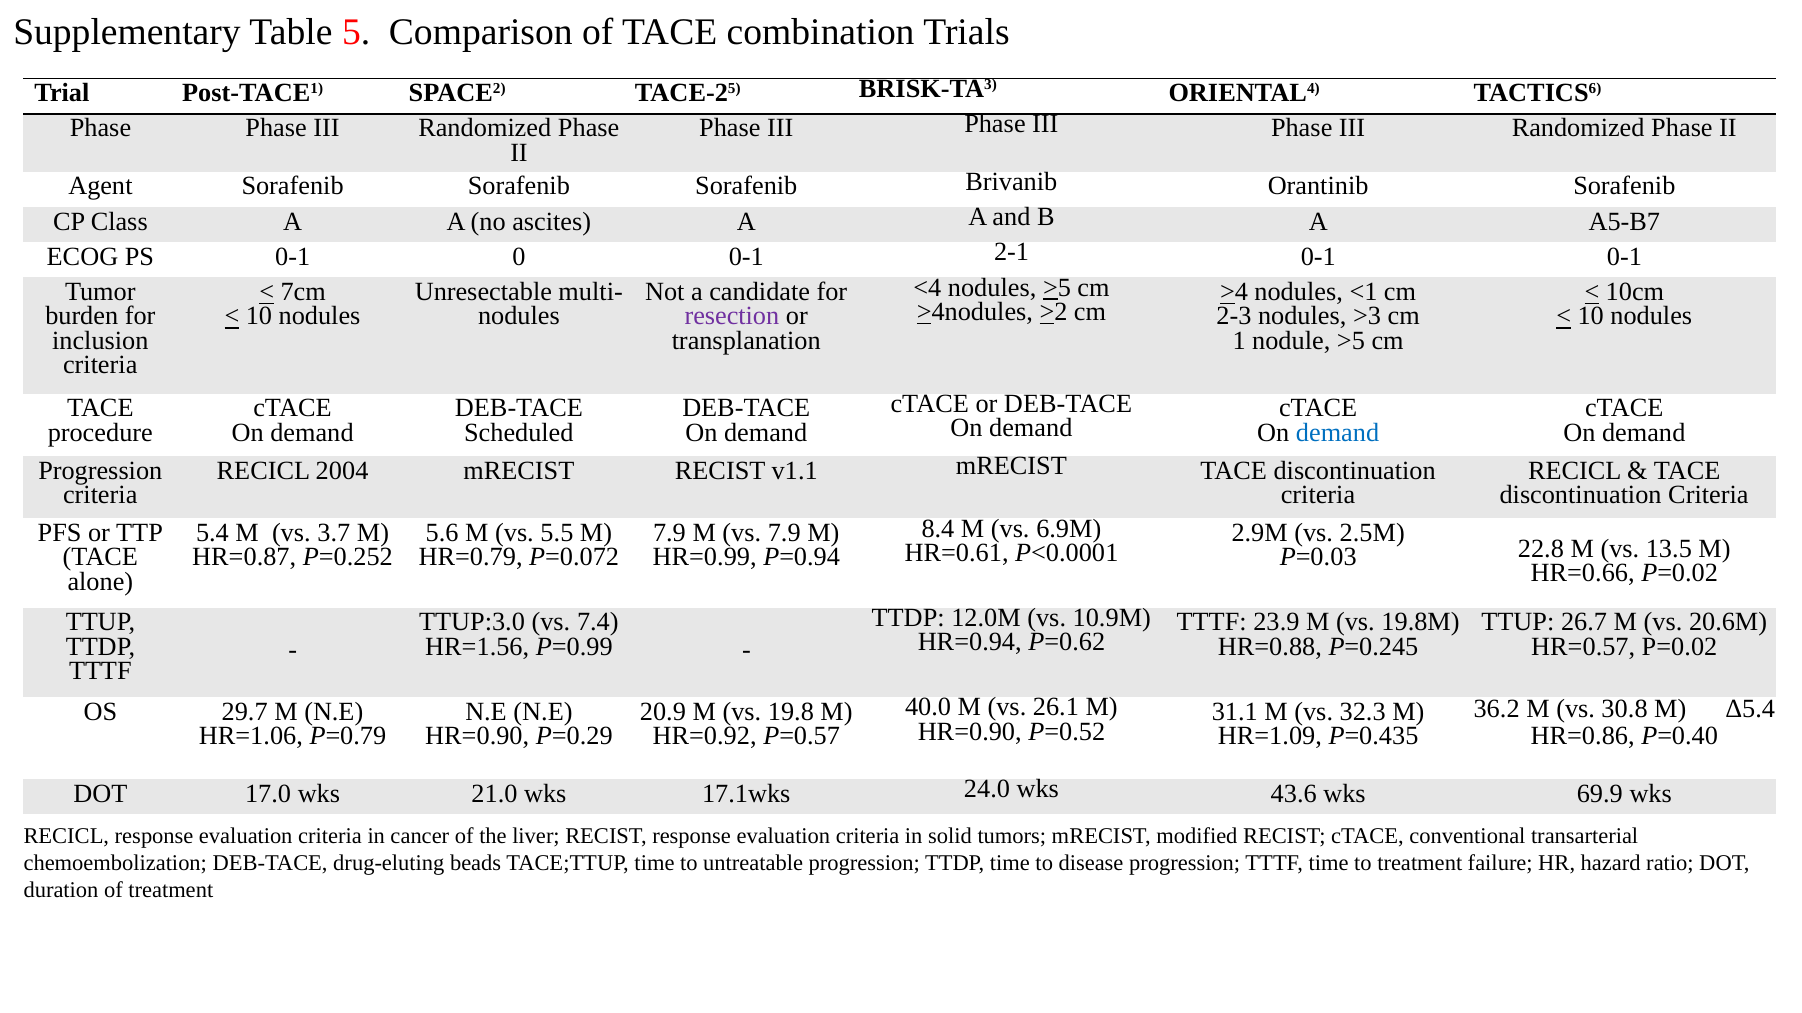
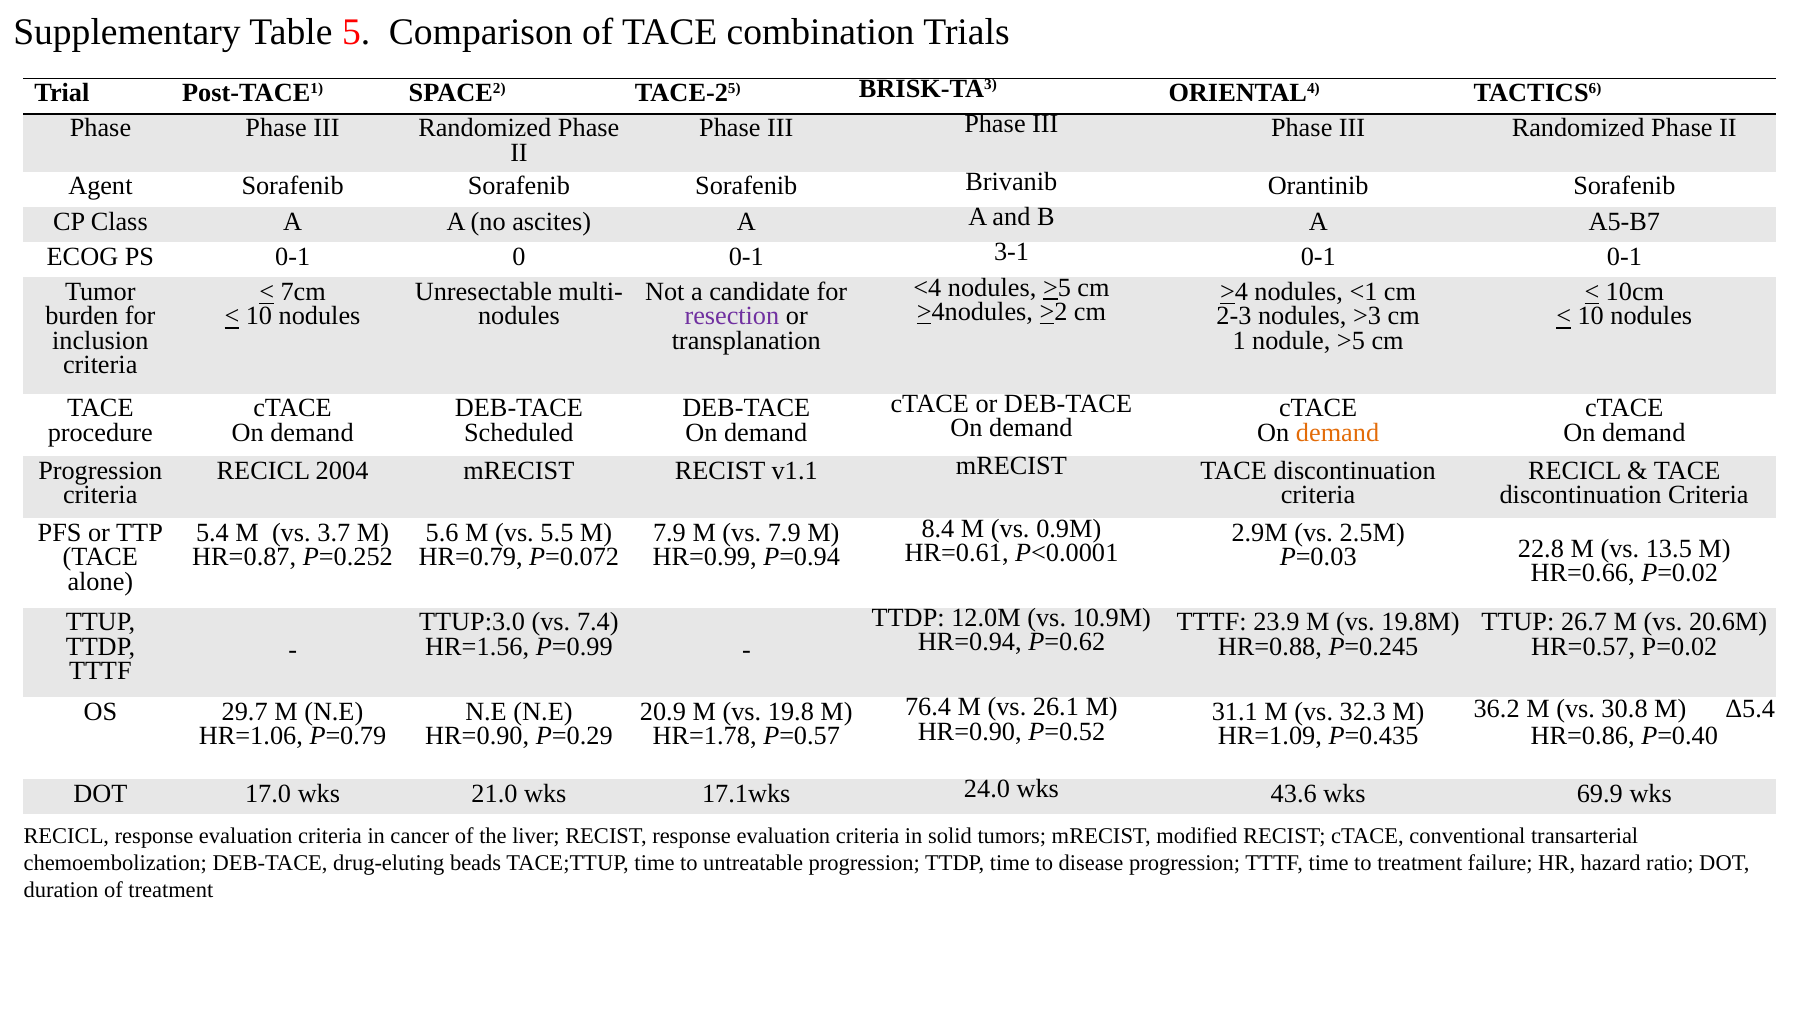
2-1: 2-1 -> 3-1 (1012, 252)
demand colour: blue -> orange (1338, 433)
6.9M: 6.9M -> 0.9M (1069, 529)
40.0: 40.0 -> 76.4 (928, 707)
HR=0.92: HR=0.92 -> HR=1.78 (705, 736)
